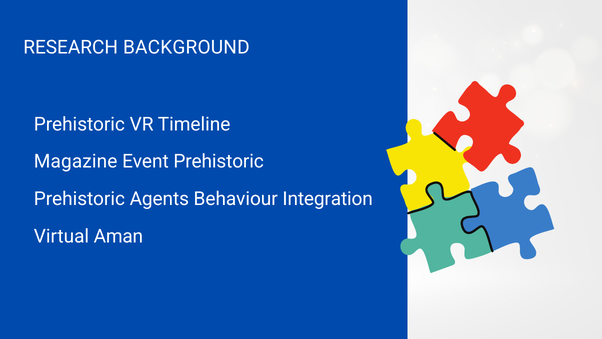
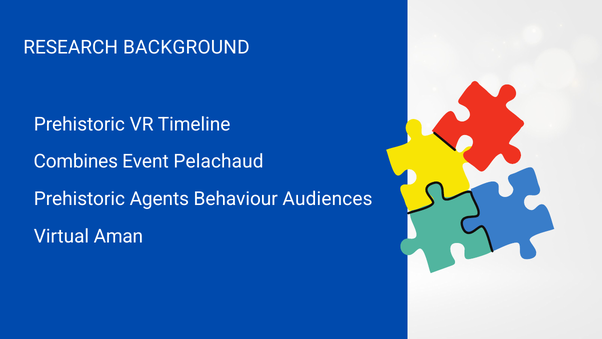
Magazine: Magazine -> Combines (76, 161)
Event Prehistoric: Prehistoric -> Pelachaud (218, 161)
Integration: Integration -> Audiences (328, 199)
